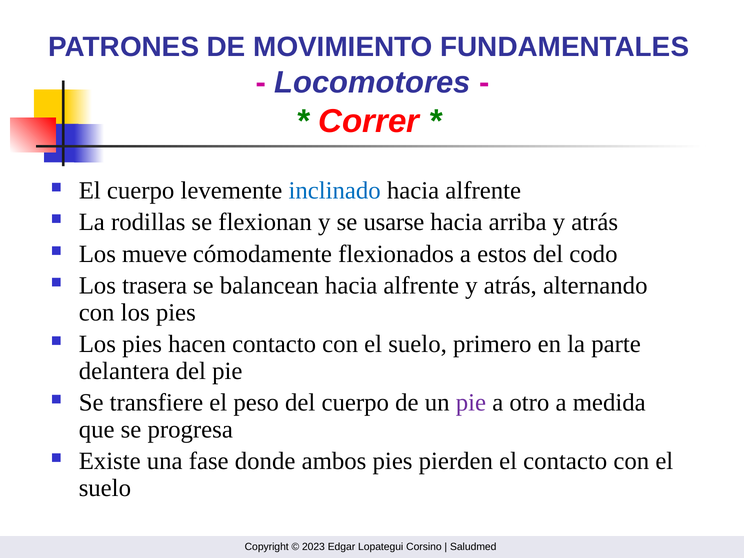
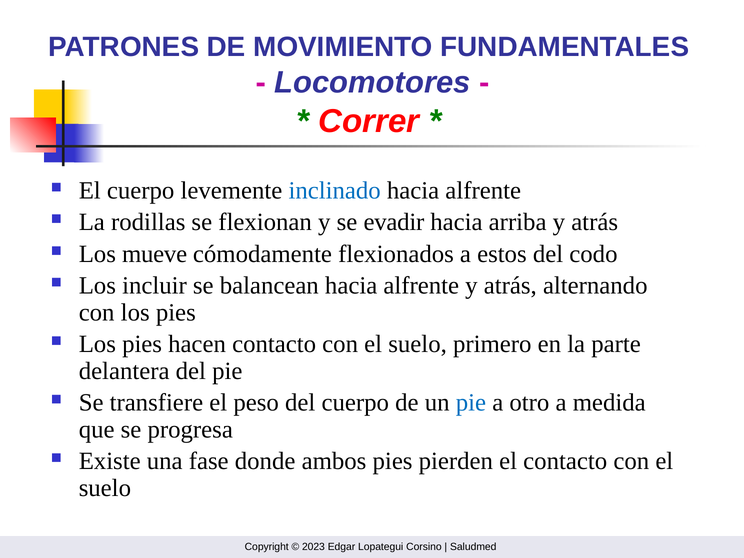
usarse: usarse -> evadir (394, 222)
trasera: trasera -> incluir (154, 286)
pie colour: purple -> blue (471, 403)
